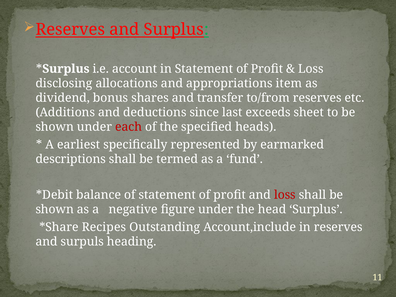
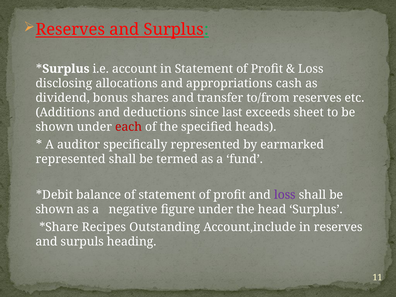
item: item -> cash (289, 83)
earliest: earliest -> auditor (79, 145)
descriptions: descriptions -> represented (71, 159)
loss colour: red -> purple (285, 195)
